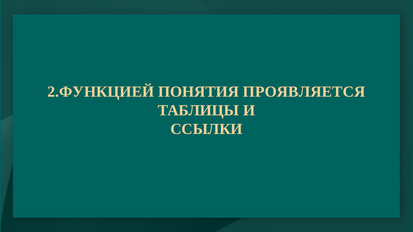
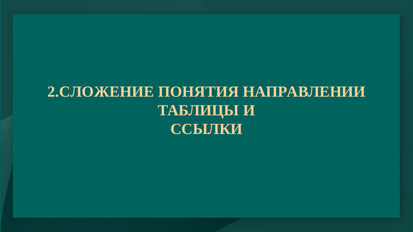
2.ФУНКЦИЕЙ: 2.ФУНКЦИЕЙ -> 2.СЛОЖЕНИЕ (101, 92)
ПРОЯВЛЯЕТСЯ: ПРОЯВЛЯЕТСЯ -> НАПРАВЛЕНИИ (304, 92)
